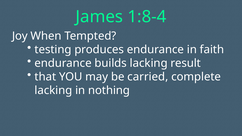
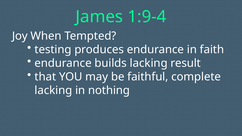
1:8-4: 1:8-4 -> 1:9-4 (147, 17)
carried: carried -> faithful (148, 77)
